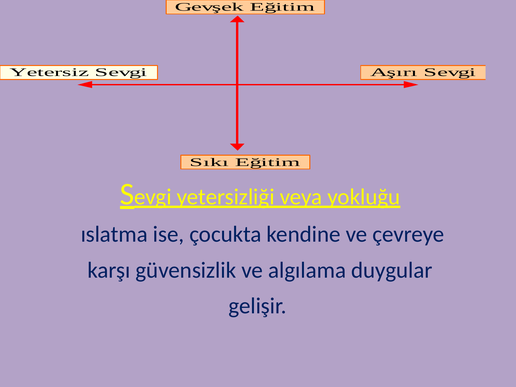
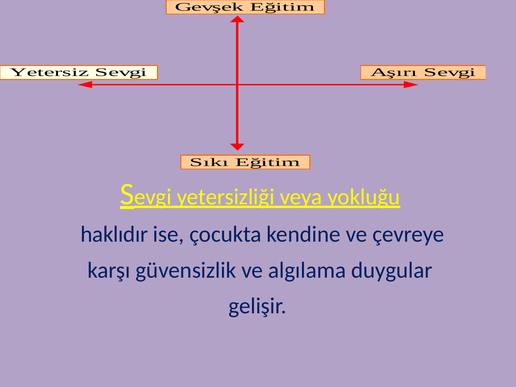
ıslatma: ıslatma -> haklıdır (114, 234)
